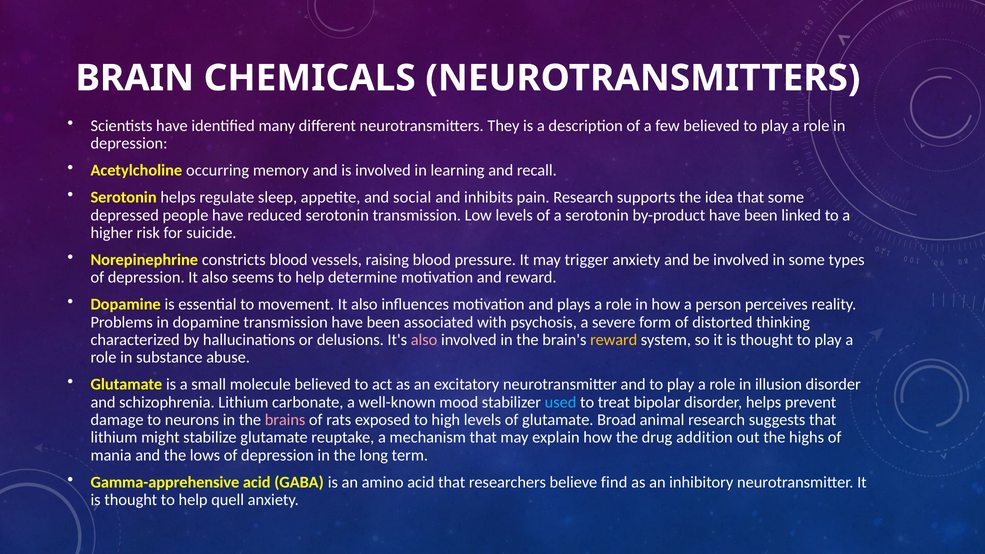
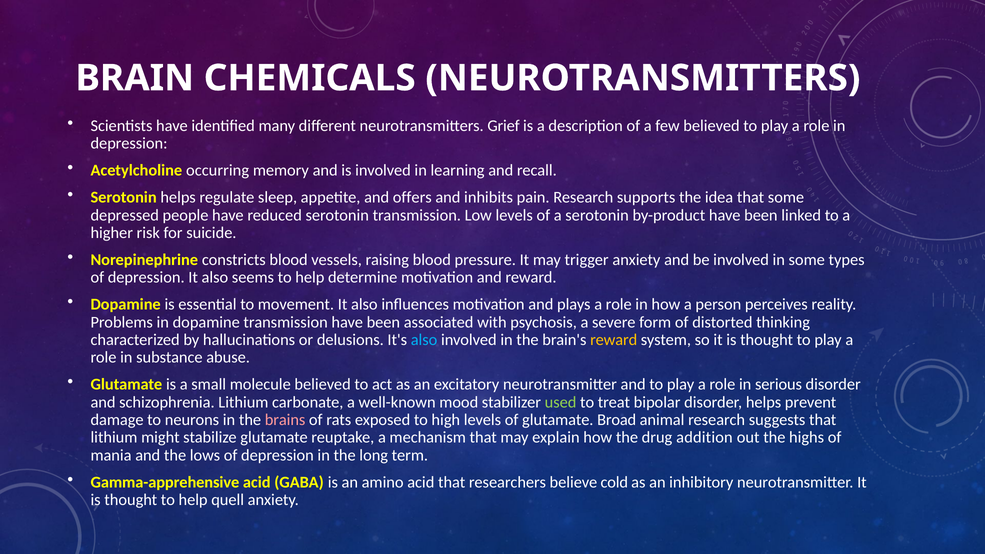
They: They -> Grief (504, 126)
social: social -> offers (412, 197)
also colour: pink -> light blue (424, 340)
illusion: illusion -> serious (779, 384)
used colour: light blue -> light green (561, 402)
find: find -> cold (614, 482)
